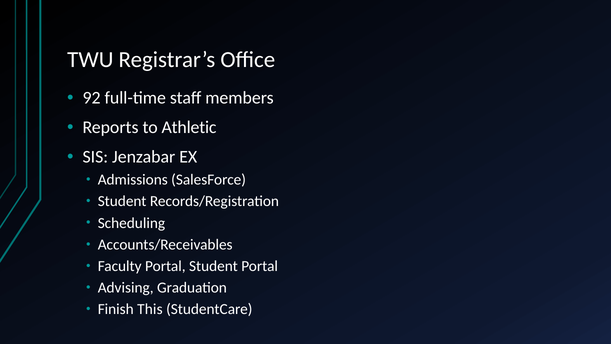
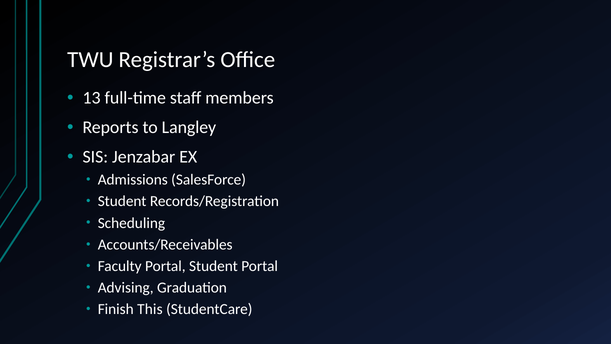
92: 92 -> 13 (92, 98)
Athletic: Athletic -> Langley (189, 127)
